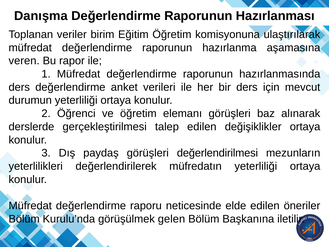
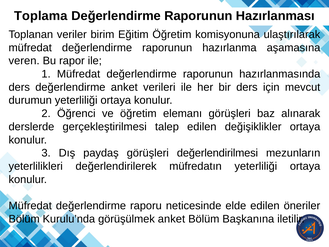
Danışma: Danışma -> Toplama (41, 16)
görüşülmek gelen: gelen -> anket (171, 219)
